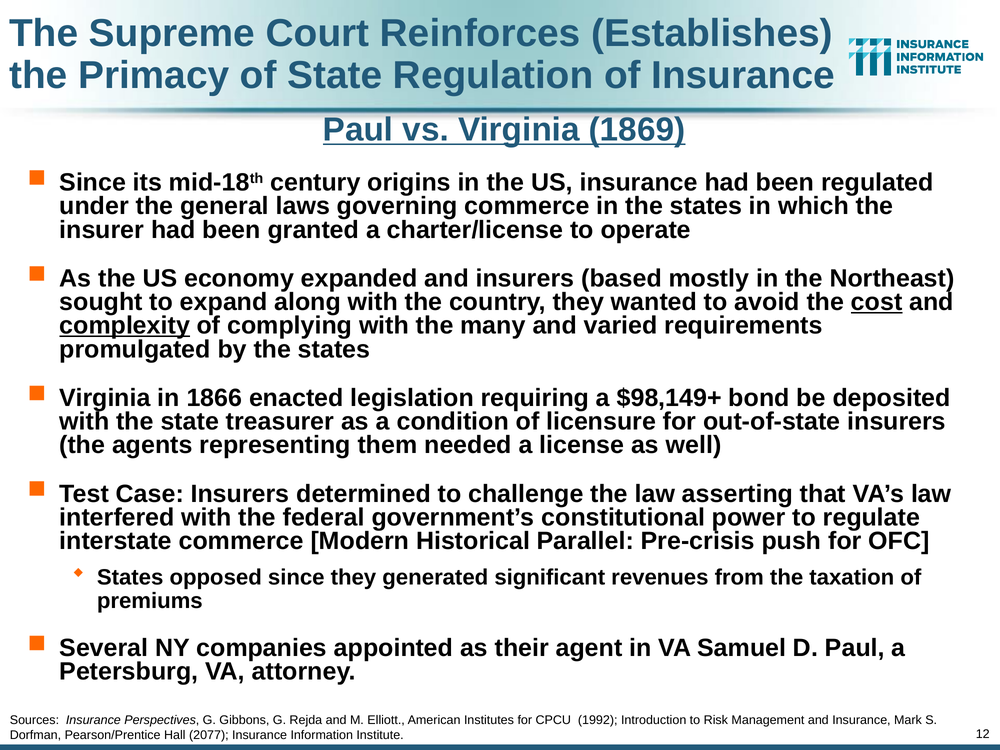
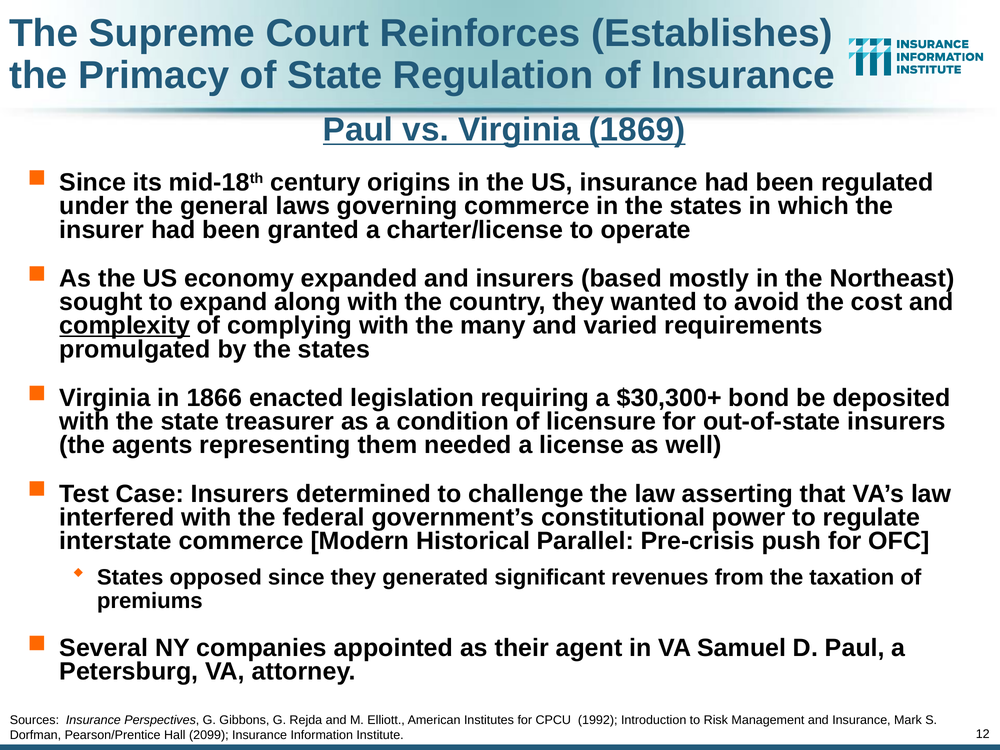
cost underline: present -> none (877, 302)
$98,149+: $98,149+ -> $30,300+ (669, 398)
2077: 2077 -> 2099 (209, 735)
